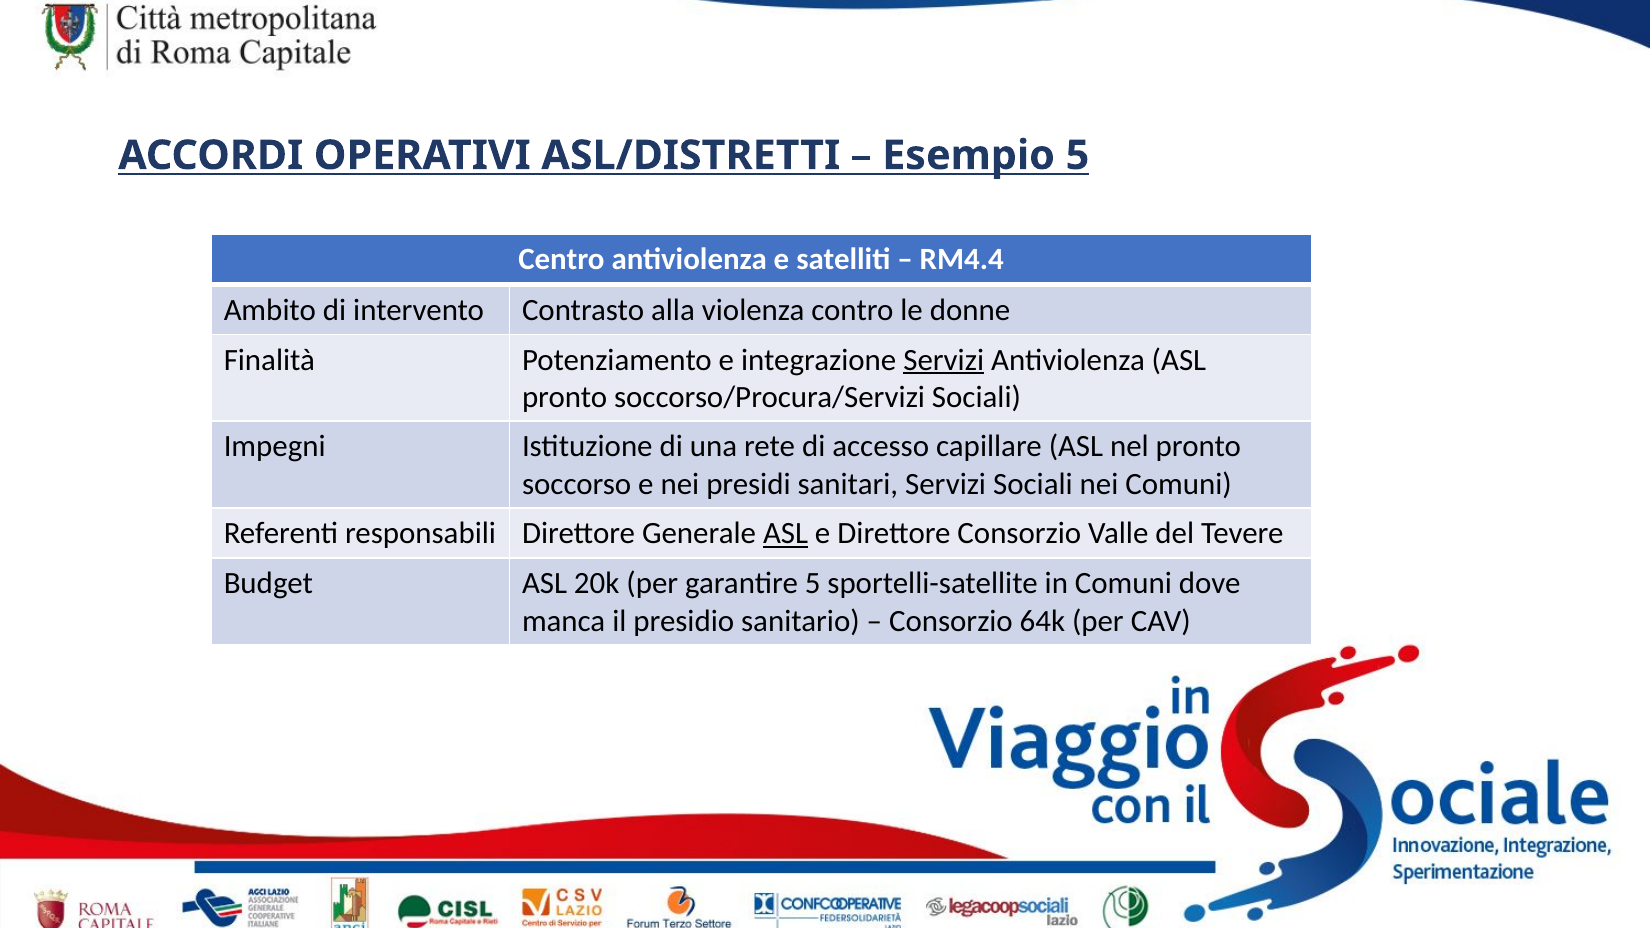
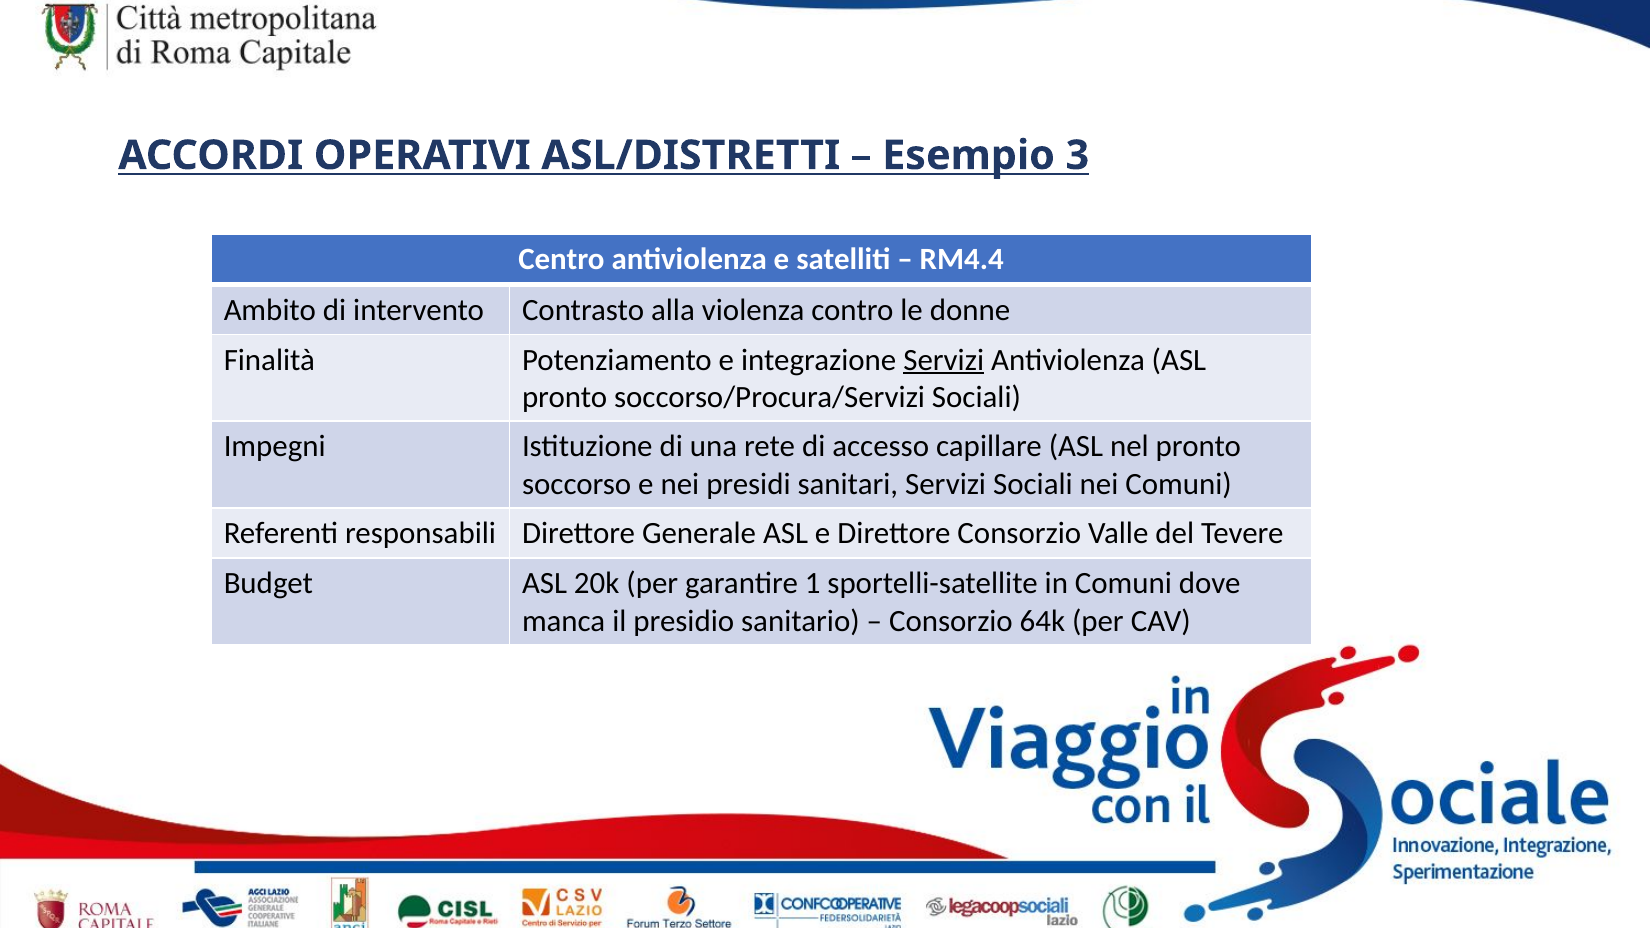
Esempio 5: 5 -> 3 (1077, 155)
ASL underline: present -> none (786, 533)
garantire 5: 5 -> 1 (813, 584)
